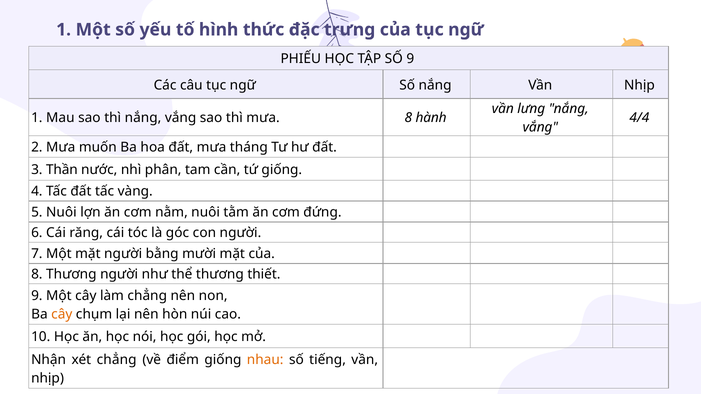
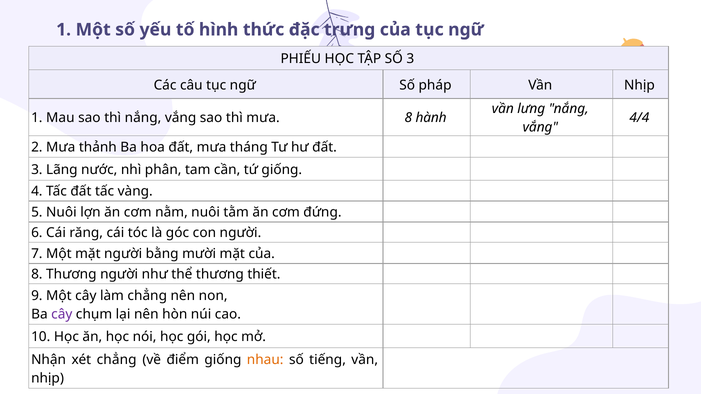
SỐ 9: 9 -> 3 (410, 59)
Số nắng: nắng -> pháp (435, 85)
muốn: muốn -> thảnh (98, 147)
Thần: Thần -> Lãng (62, 170)
cây colour: orange -> purple (62, 314)
